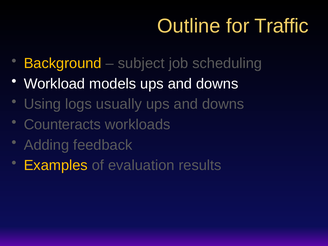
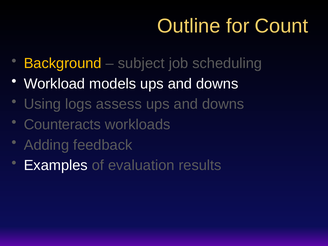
Traffic: Traffic -> Count (281, 26)
usually: usually -> assess (119, 104)
Examples colour: yellow -> white (56, 165)
